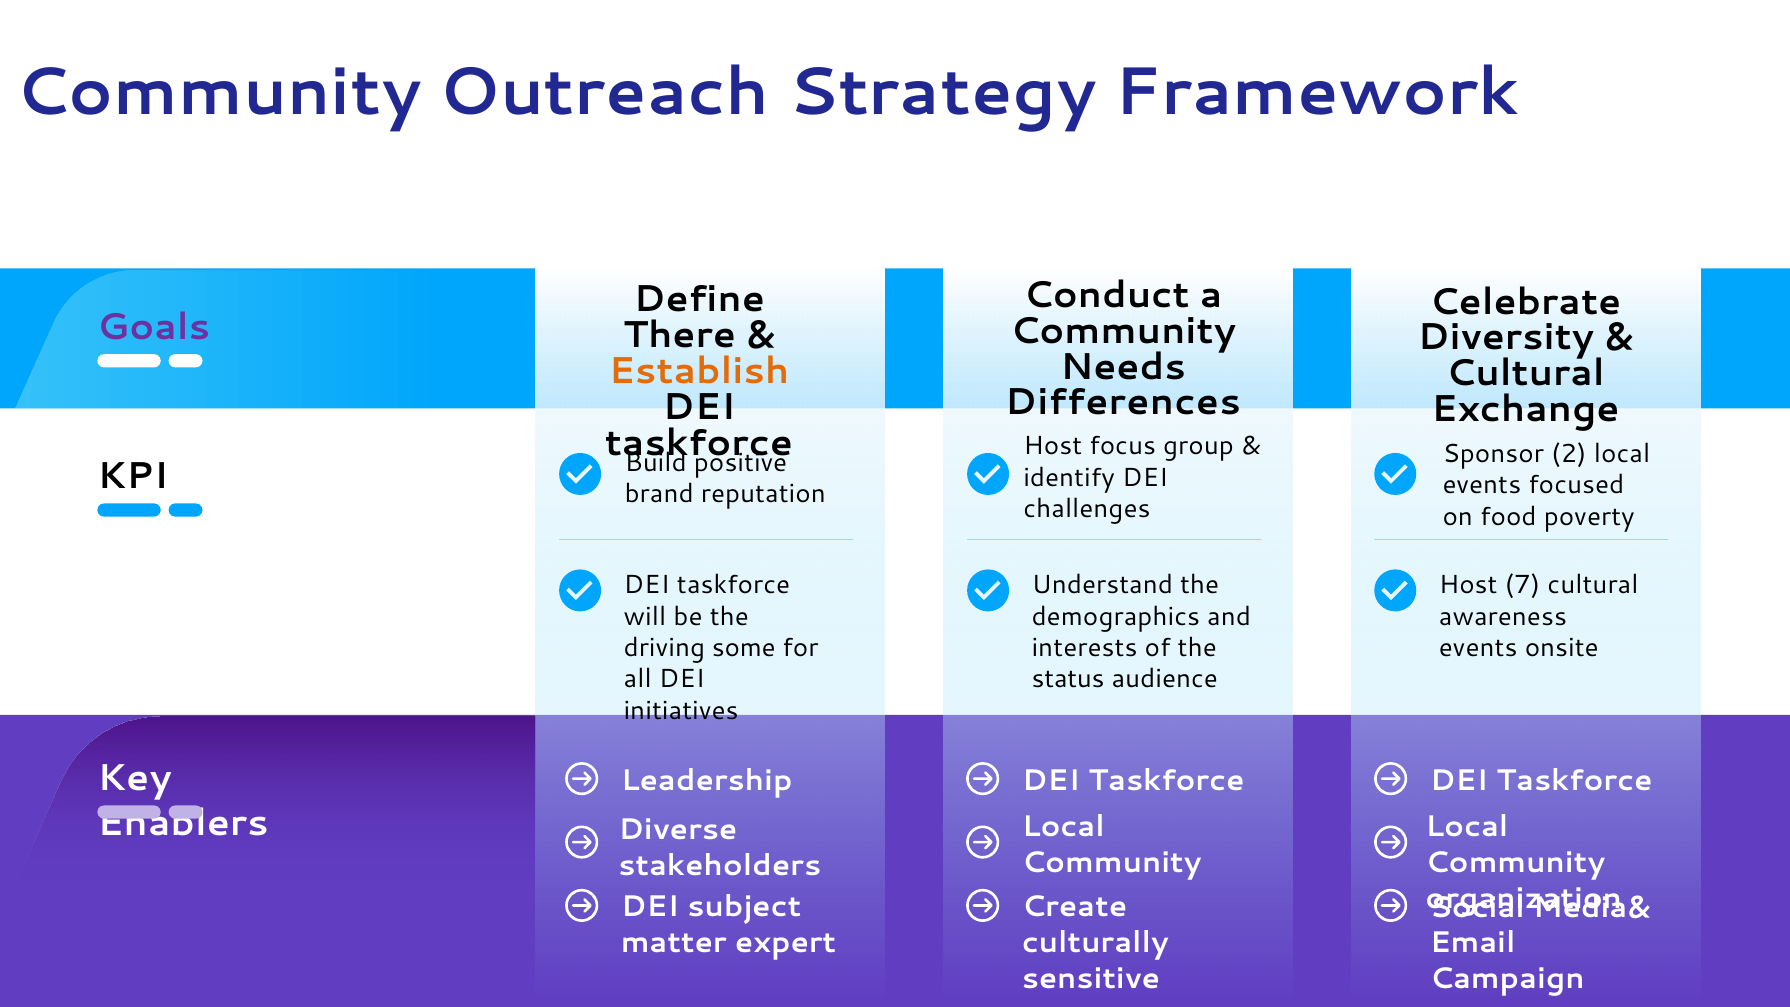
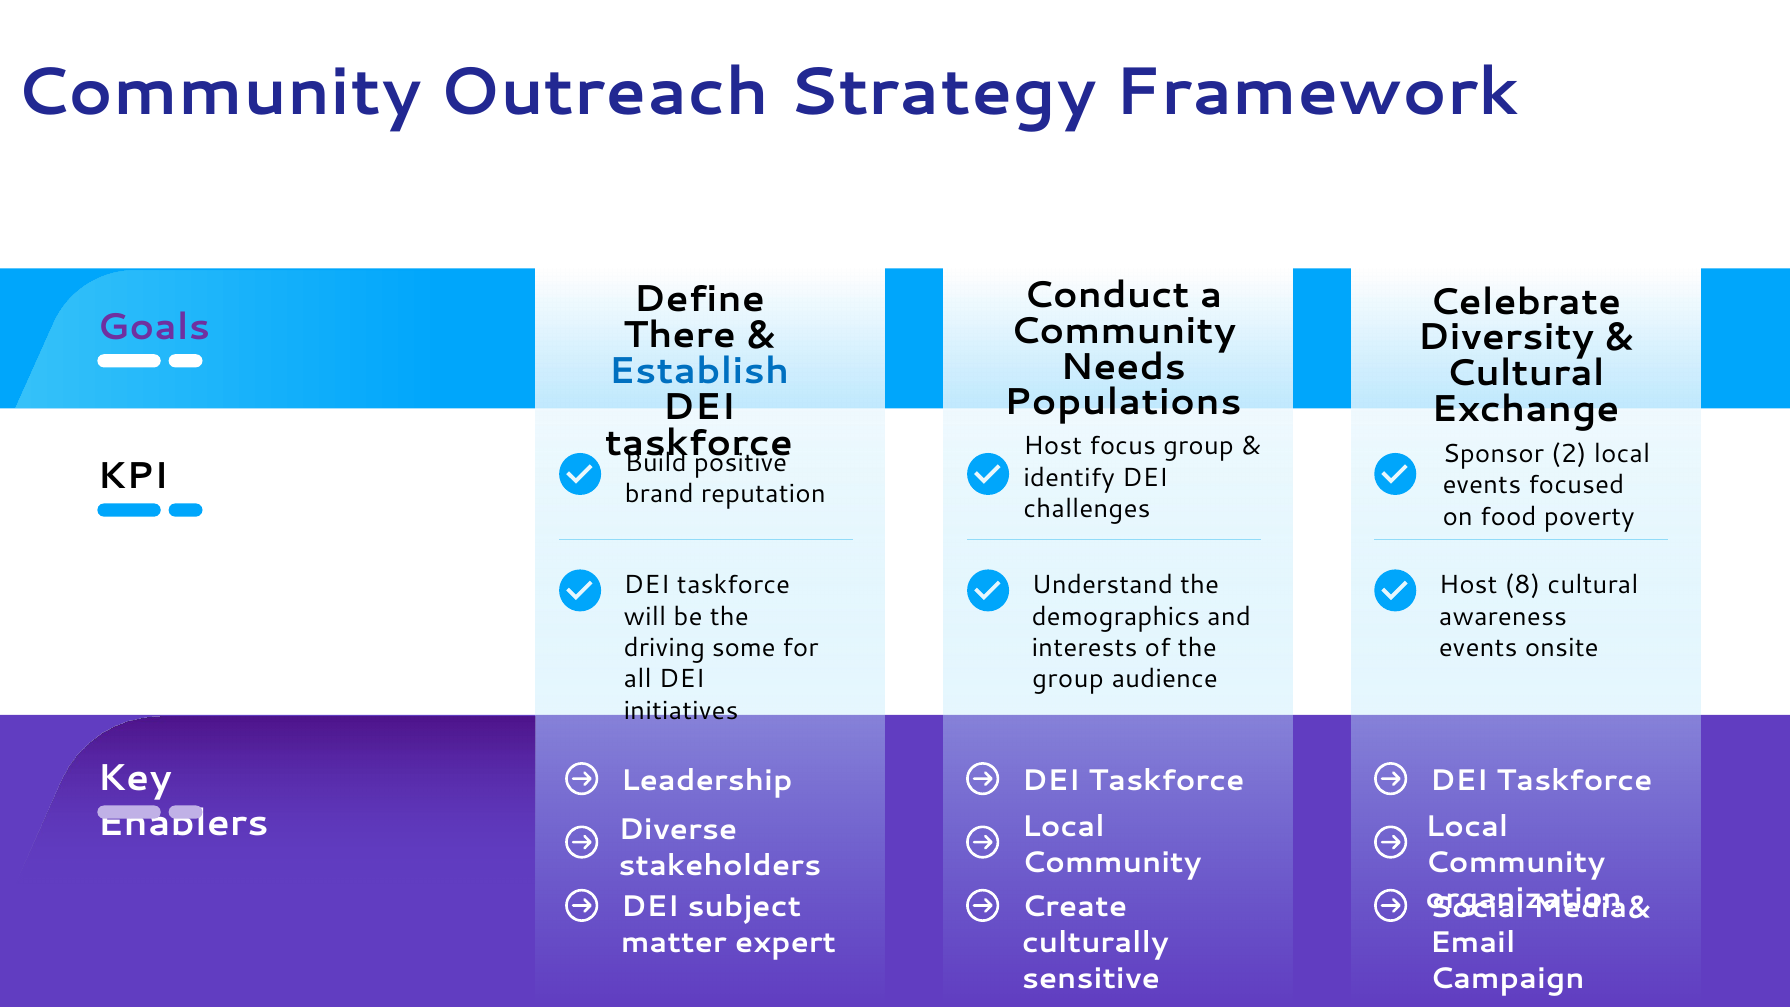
Establish colour: orange -> blue (699, 371)
Differences: Differences -> Populations (1123, 403)
7: 7 -> 8 (1522, 585)
status: status -> group (1068, 679)
